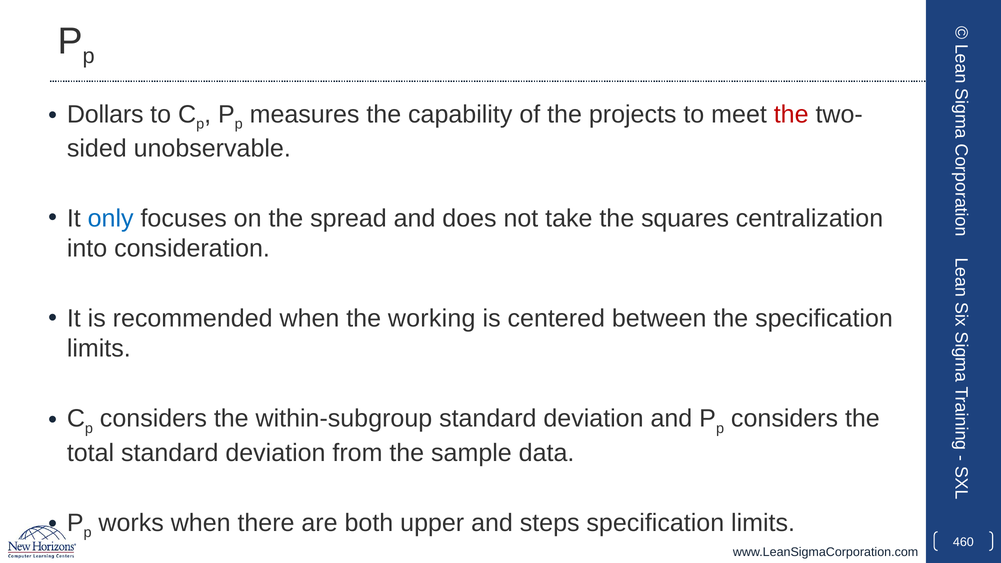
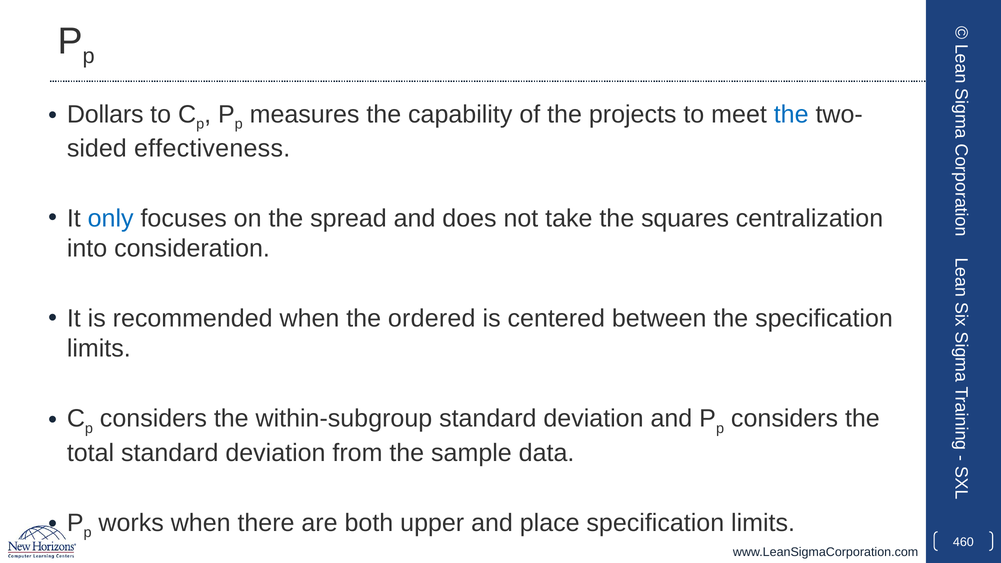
the colour: red -> blue (791, 114)
unobservable: unobservable -> effectiveness (212, 149)
working: working -> ordered (432, 319)
steps: steps -> place (550, 523)
